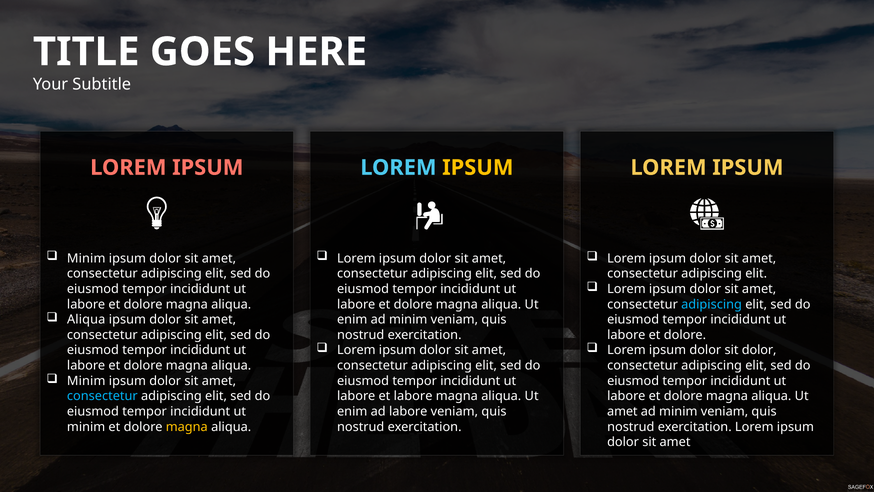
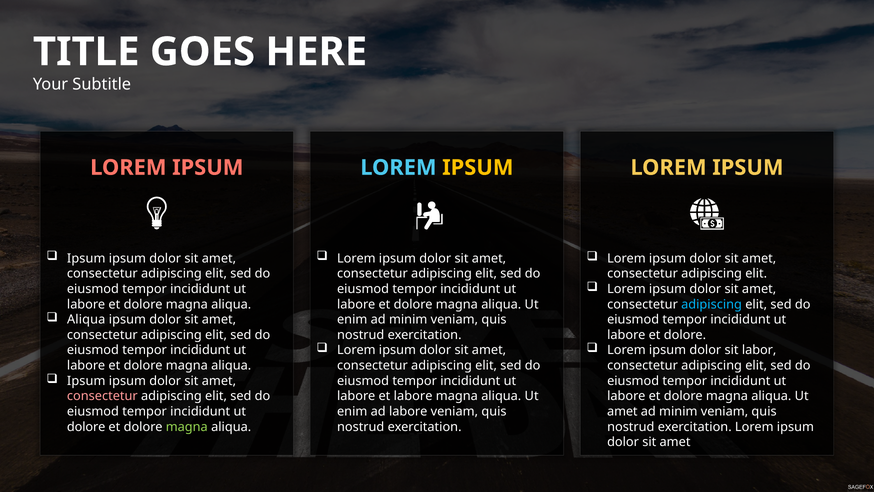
Minim: Minim -> Ipsum (86, 258)
sit dolor: dolor -> labor (759, 350)
Minim: Minim -> Ipsum (86, 381)
consectetur colour: light blue -> pink (102, 396)
minim: minim -> dolore (86, 427)
magna colour: yellow -> light green (187, 427)
